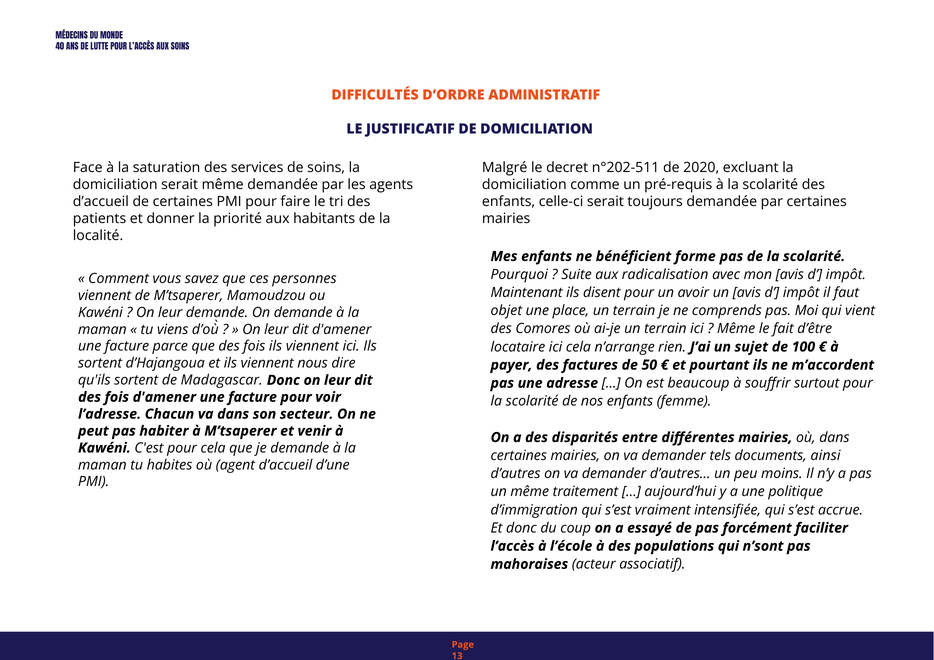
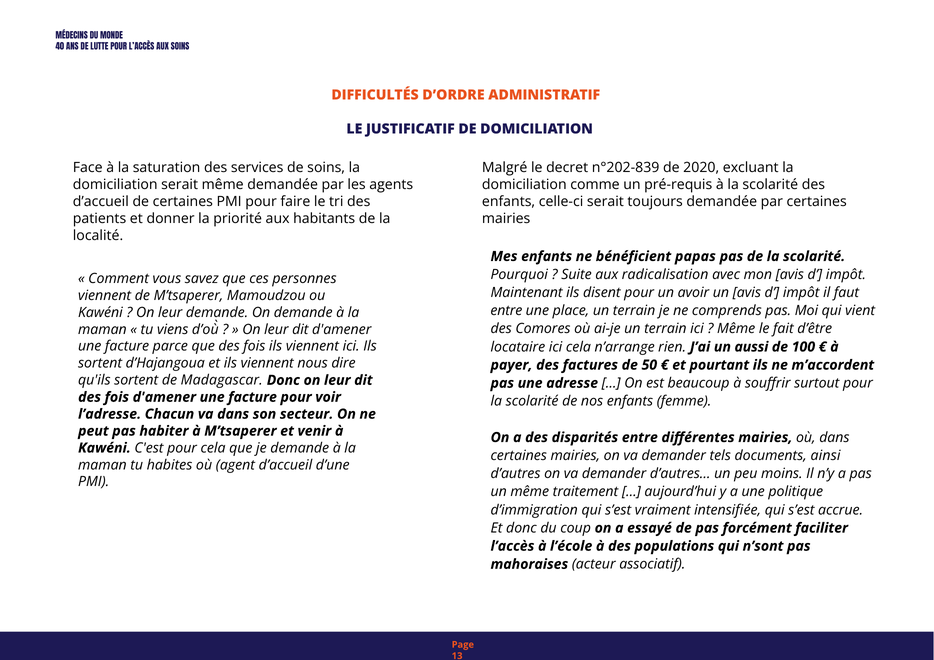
n°202-511: n°202-511 -> n°202-839 (626, 168)
forme: forme -> papas (695, 256)
objet: objet -> entre (506, 311)
sujet: sujet -> aussi (751, 347)
